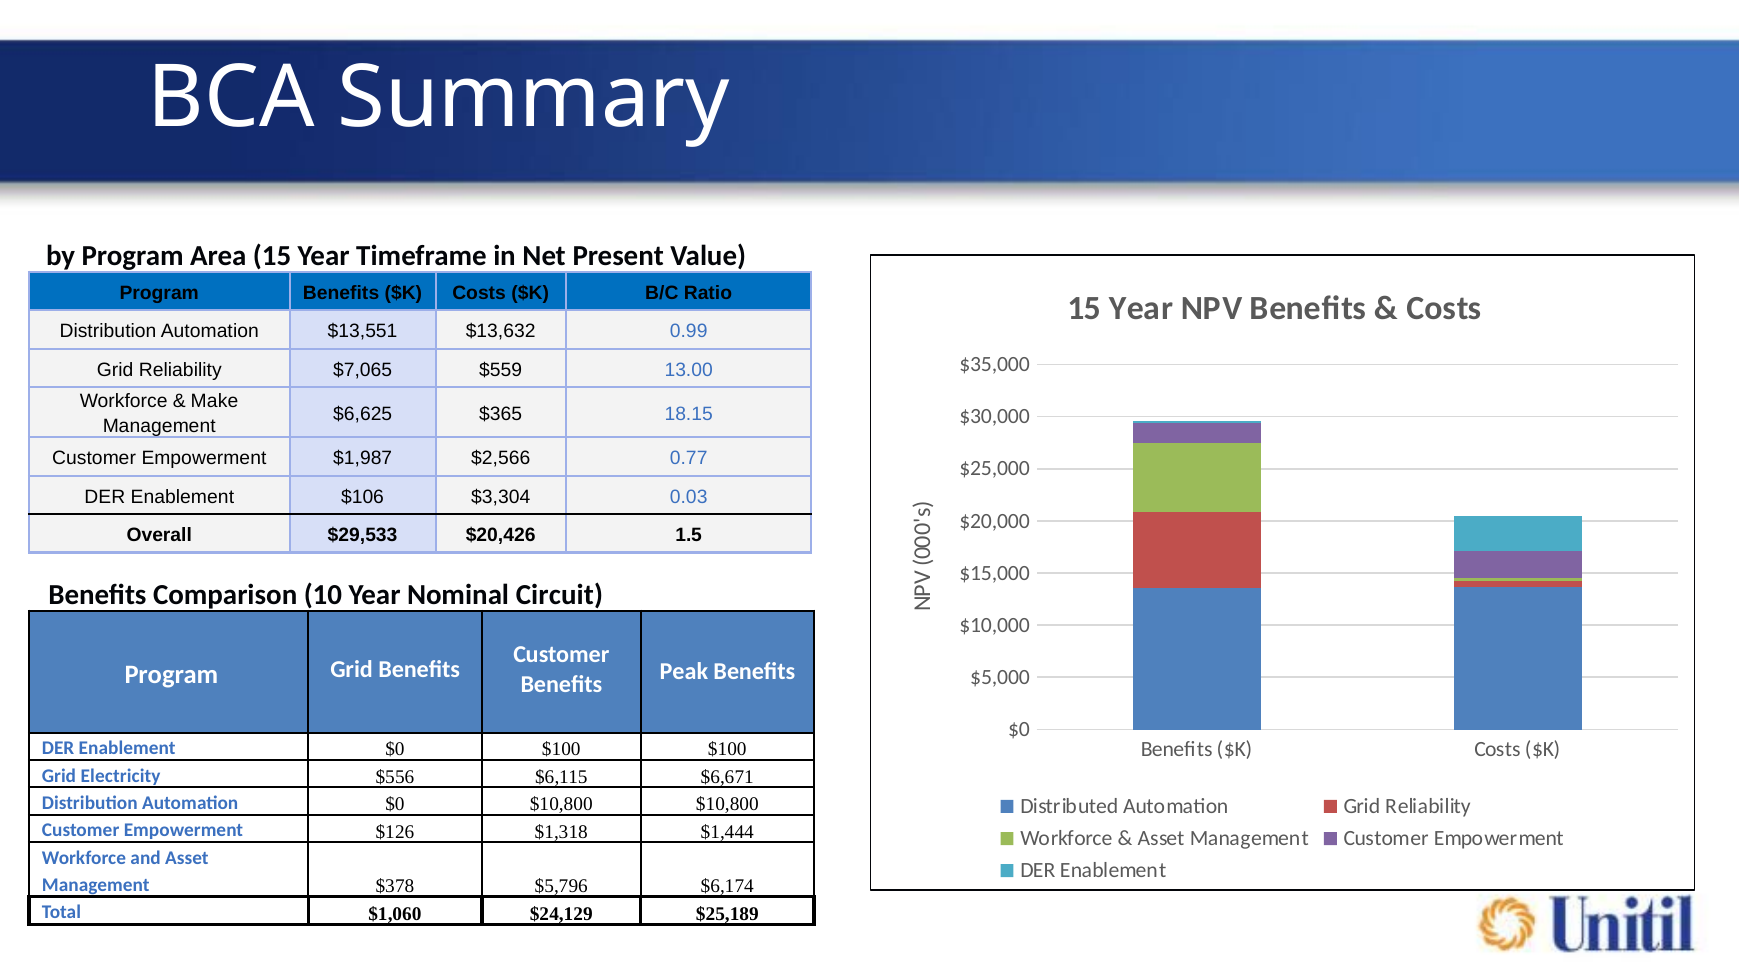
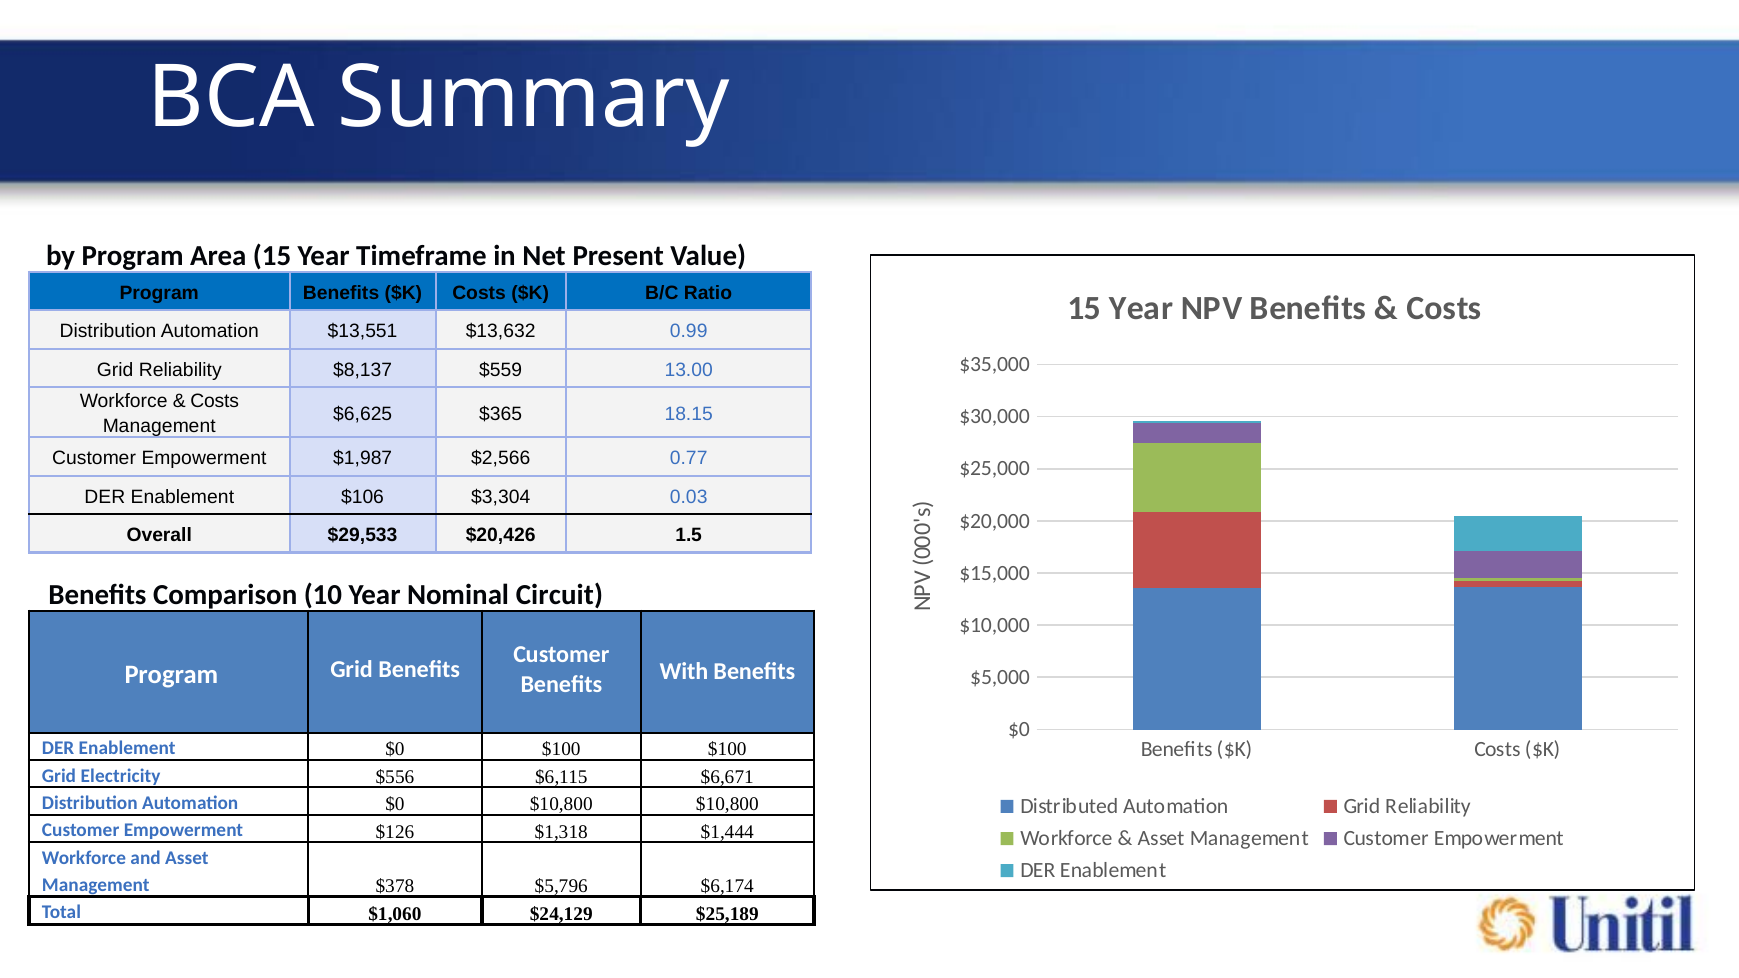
$7,065: $7,065 -> $8,137 (363, 370)
Make: Make -> Costs (215, 402)
Peak: Peak -> With (684, 672)
